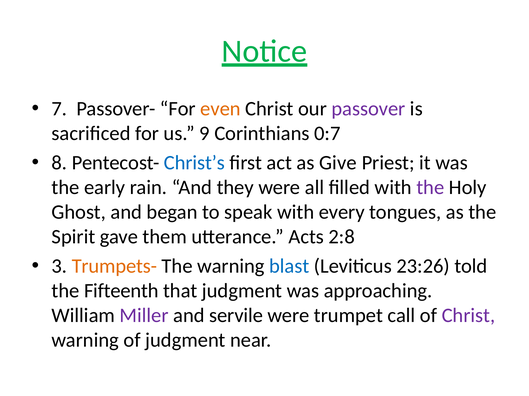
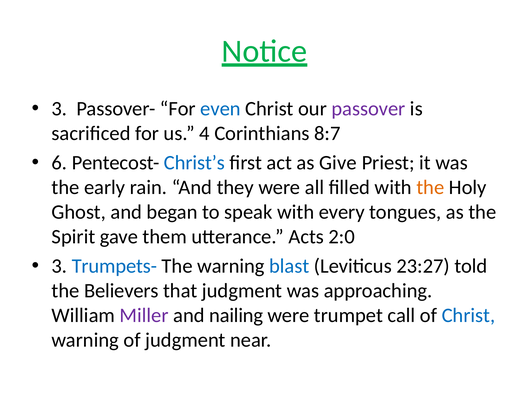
7: 7 -> 3 (59, 109)
even colour: orange -> blue (220, 109)
9: 9 -> 4 (205, 134)
0:7: 0:7 -> 8:7 (327, 134)
8: 8 -> 6 (59, 163)
the colour: purple -> orange (430, 188)
2:8: 2:8 -> 2:0 (342, 237)
Trumpets- colour: orange -> blue (114, 267)
23:26: 23:26 -> 23:27 (423, 267)
Fifteenth: Fifteenth -> Believers (121, 291)
servile: servile -> nailing (236, 316)
Christ colour: purple -> blue (468, 316)
